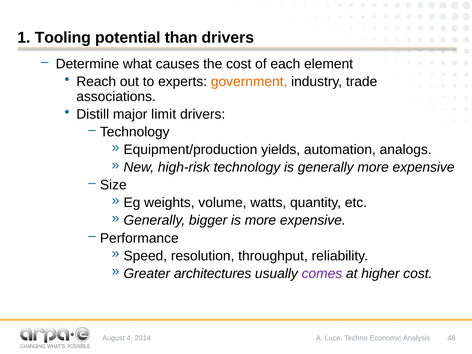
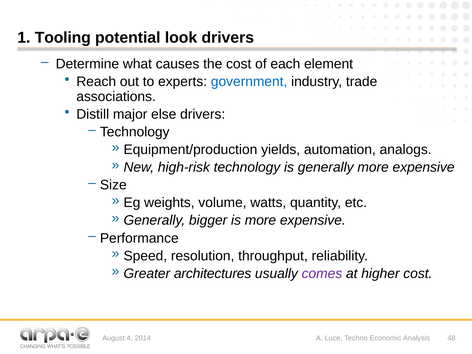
than: than -> look (181, 38)
government colour: orange -> blue (249, 82)
limit: limit -> else (164, 114)
